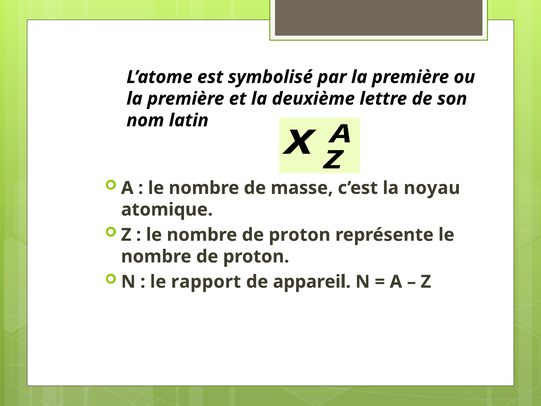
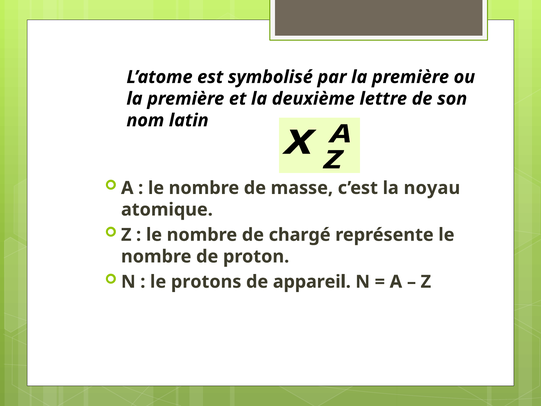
proton: proton -> chargé (300, 235)
rapport: rapport -> protons (206, 282)
